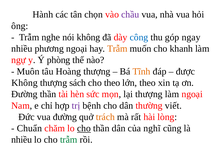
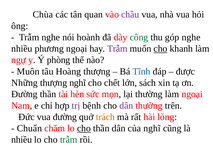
Hành: Hành -> Chùa (43, 14)
chọn: chọn -> quan (94, 14)
nói không: không -> hoành (88, 37)
công colour: blue -> green (139, 37)
góp ngay: ngay -> nghe (191, 37)
Trẫm colour: orange -> purple (117, 49)
cho underline: none -> present (160, 49)
Tĩnh colour: orange -> blue (141, 71)
Không: Không -> Những (25, 83)
thượng sách: sách -> nghĩ (78, 83)
cho theo: theo -> chết (112, 83)
lớn theo: theo -> sách (148, 83)
lại thượng: thượng -> thường (149, 94)
dân colour: black -> purple (126, 105)
viết: viết -> trên (173, 105)
